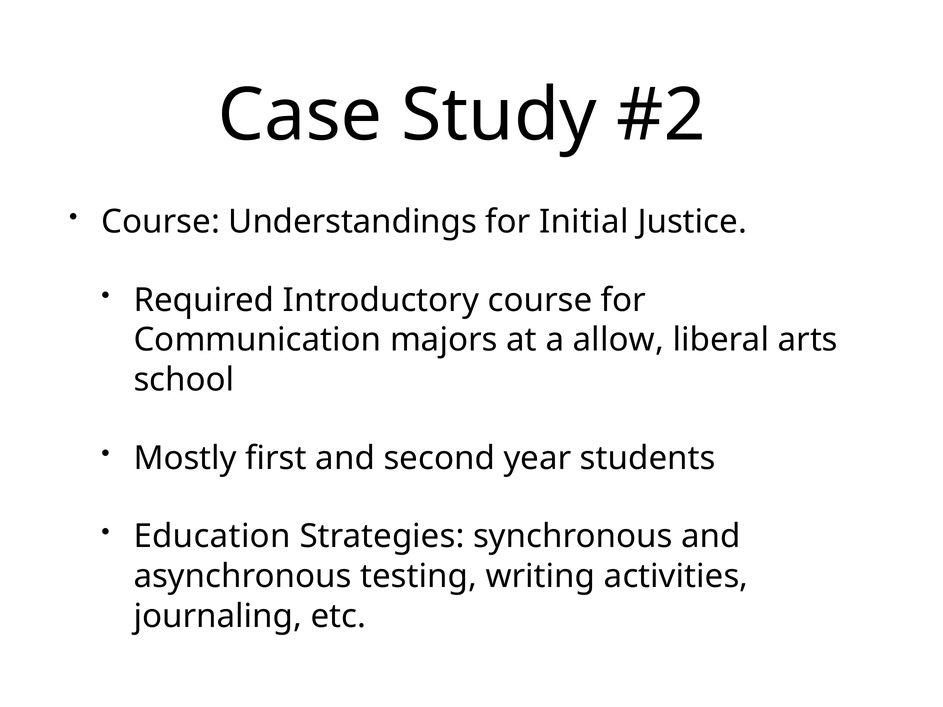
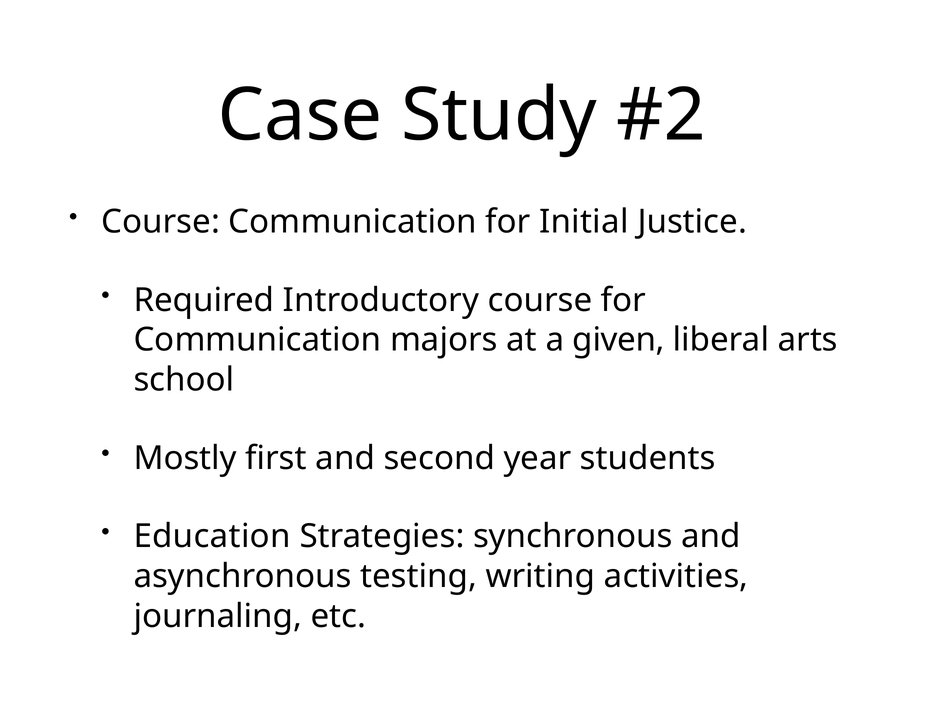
Course Understandings: Understandings -> Communication (353, 222)
allow: allow -> given (619, 340)
